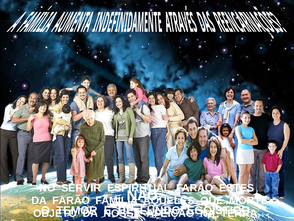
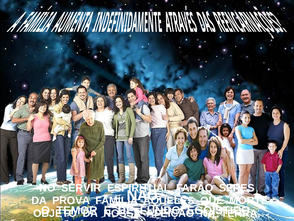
ESTES: ESTES -> SERES (237, 187)
DA FARÃO: FARÃO -> PROVA (71, 200)
